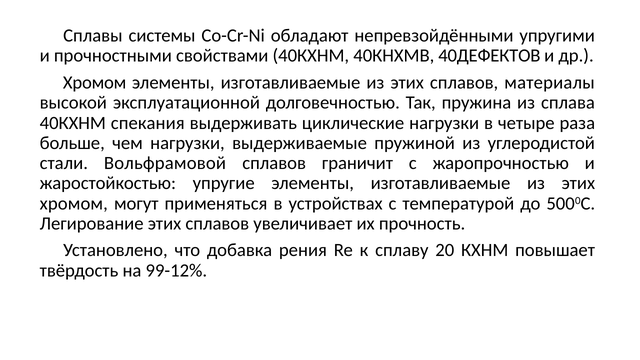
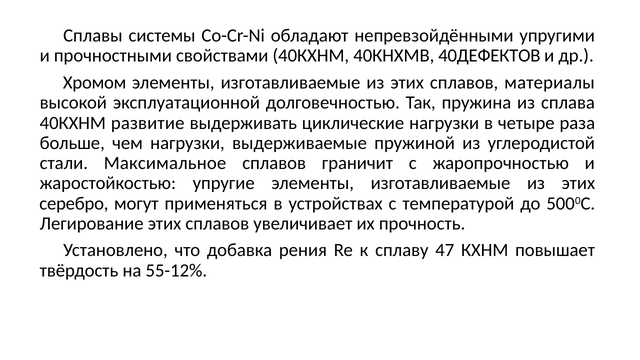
спекания: спекания -> развитие (148, 123)
Вольфрамовой: Вольфрамовой -> Максимальное (165, 163)
хромом: хромом -> серебро (74, 203)
20: 20 -> 47 (445, 250)
99-12%: 99-12% -> 55-12% (176, 270)
